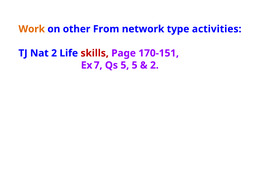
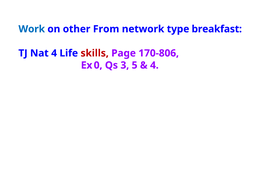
Work colour: orange -> blue (32, 29)
activities: activities -> breakfast (217, 29)
Nat 2: 2 -> 4 (54, 53)
170-151: 170-151 -> 170-806 (159, 53)
7: 7 -> 0 (98, 65)
Qs 5: 5 -> 3 (125, 65)
2: 2 -> 4 (154, 65)
